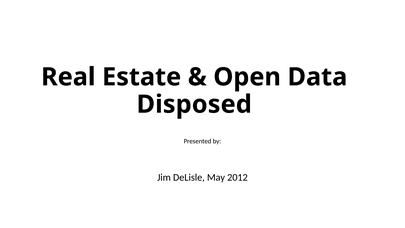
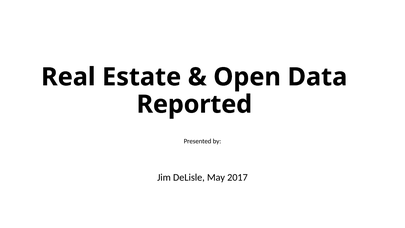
Disposed: Disposed -> Reported (194, 104)
2012: 2012 -> 2017 (237, 177)
